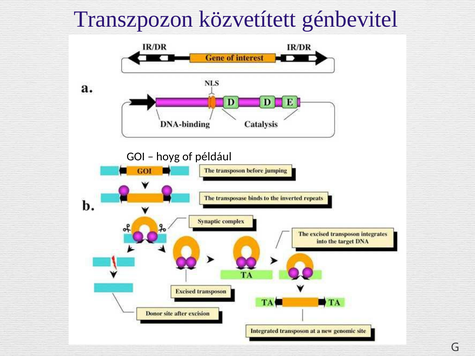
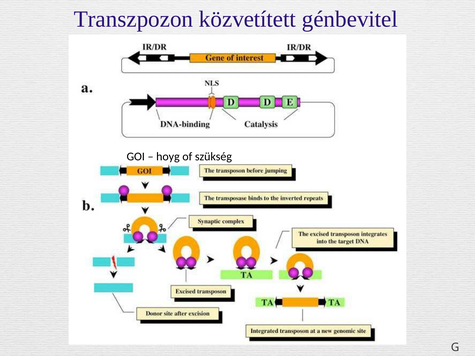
például: például -> szükség (213, 157)
